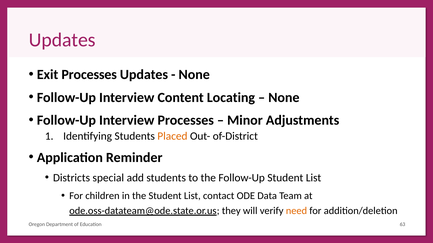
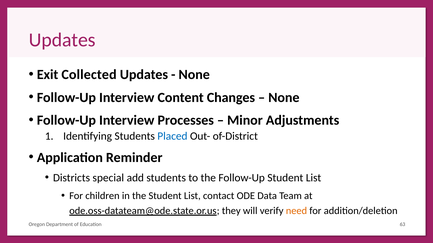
Exit Processes: Processes -> Collected (89, 75)
Locating: Locating -> Changes (231, 98)
Placed colour: orange -> blue (172, 136)
